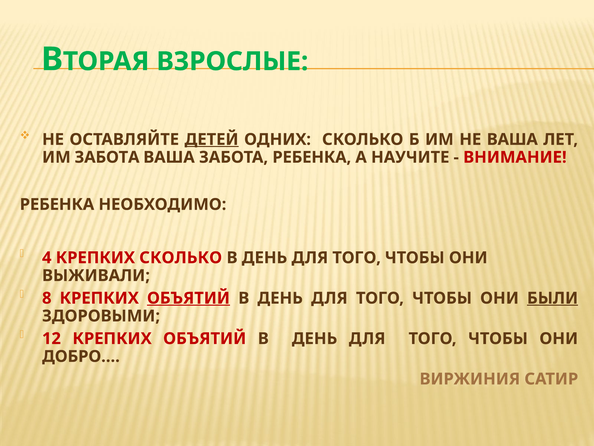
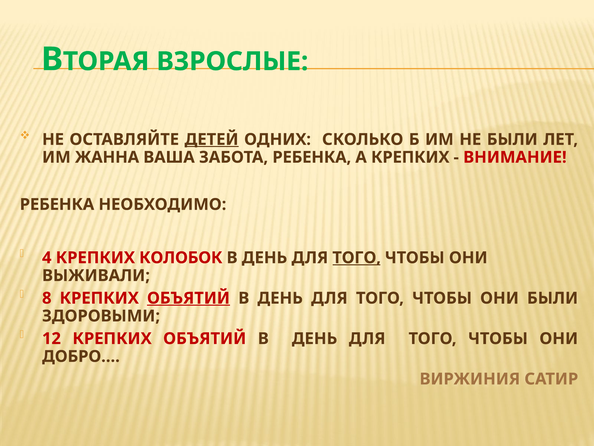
НЕ ВАША: ВАША -> БЫЛИ (512, 139)
ИМ ЗАБОТА: ЗАБОТА -> ЖАННА (107, 157)
А НАУЧИТЕ: НАУЧИТЕ -> КРЕПКИХ (410, 157)
КРЕПКИХ СКОЛЬКО: СКОЛЬКО -> КОЛОБОК (181, 257)
ТОГО underline: none -> present (357, 257)
БЫЛИ underline: present -> none (553, 298)
